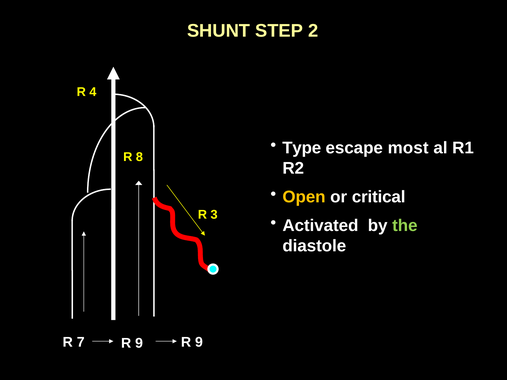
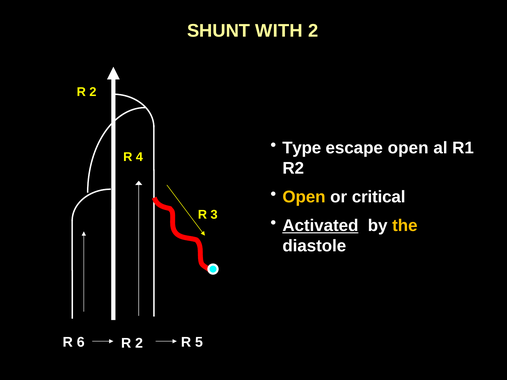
STEP: STEP -> WITH (279, 31)
4: 4 -> 2 (93, 92)
escape most: most -> open (408, 148)
8: 8 -> 4 (139, 157)
Activated underline: none -> present (320, 226)
the colour: light green -> yellow (405, 226)
7: 7 -> 6 (81, 342)
9: 9 -> 2 (139, 343)
9: 9 -> 5 (199, 342)
